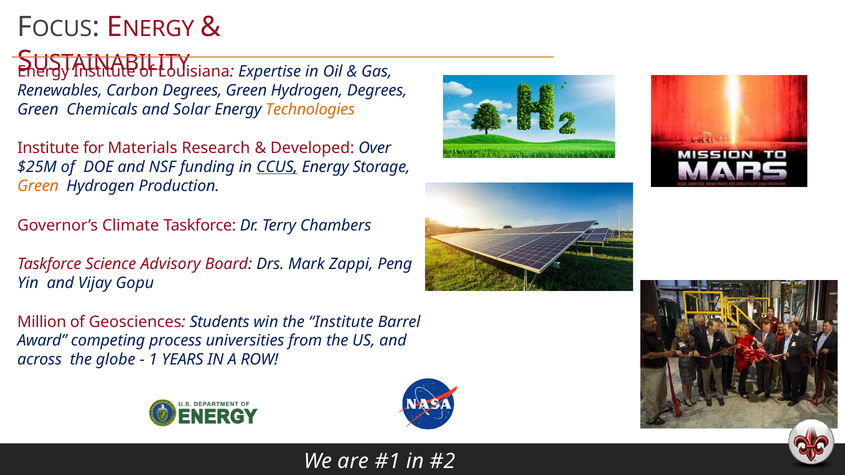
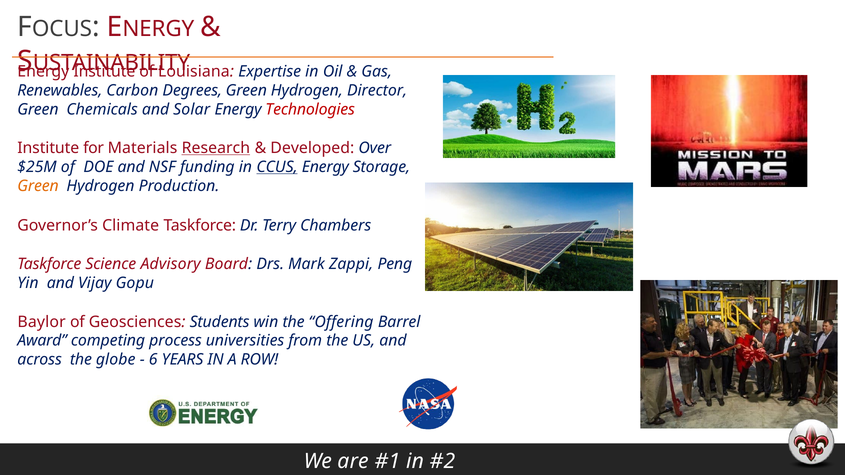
Hydrogen Degrees: Degrees -> Director (377, 90)
Technologies colour: orange -> red (310, 109)
Research underline: none -> present (216, 148)
Million: Million -> Baylor (42, 322)
the Institute: Institute -> Offering (341, 322)
1: 1 -> 6 (153, 360)
